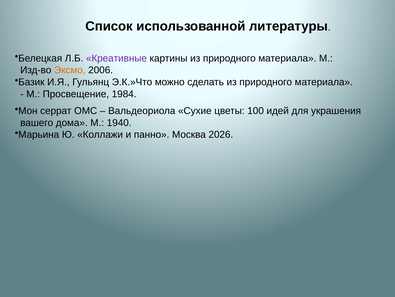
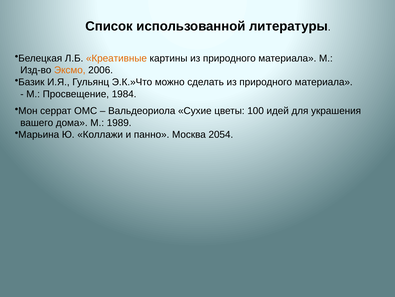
Креативные colour: purple -> orange (116, 58)
1940: 1940 -> 1989 (119, 123)
2026: 2026 -> 2054 (221, 134)
